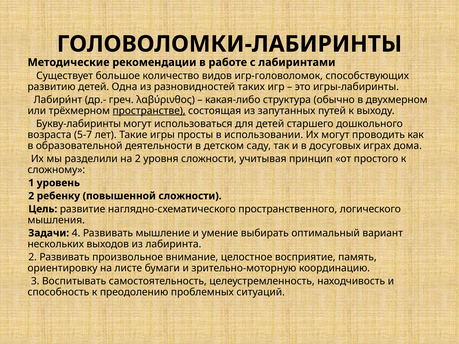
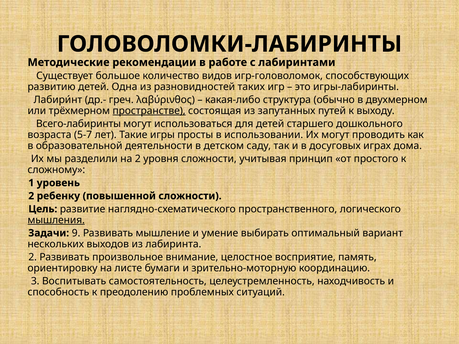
Букву-лабиринты: Букву-лабиринты -> Всего-лабиринты (78, 124)
мышления underline: none -> present (56, 220)
4: 4 -> 9 (76, 233)
